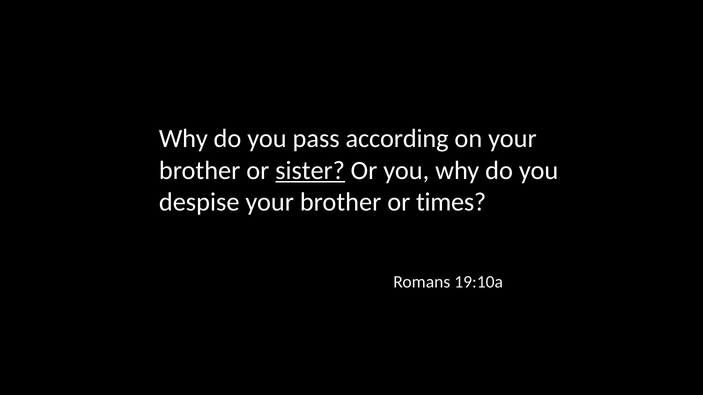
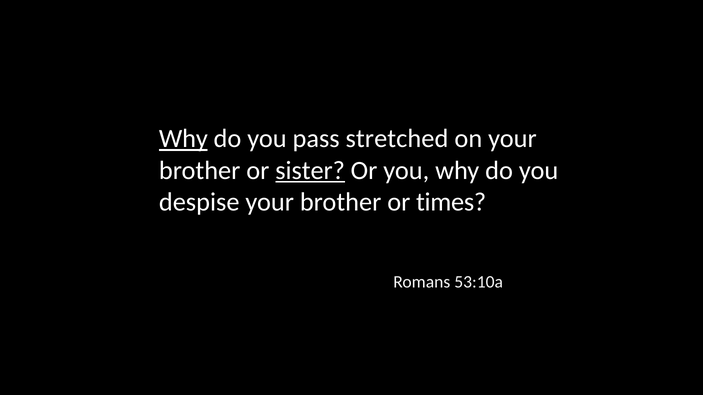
Why underline: none -> present (183, 139)
according: according -> stretched (397, 139)
19:10a: 19:10a -> 53:10a (479, 282)
